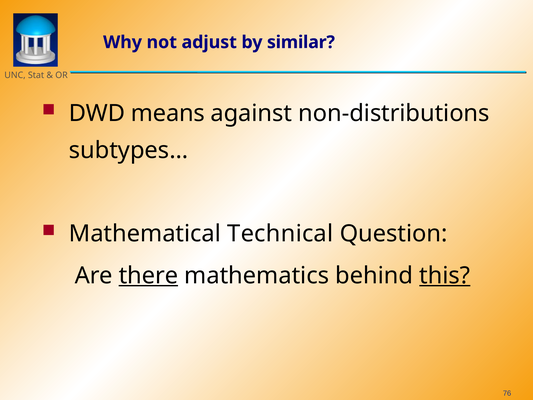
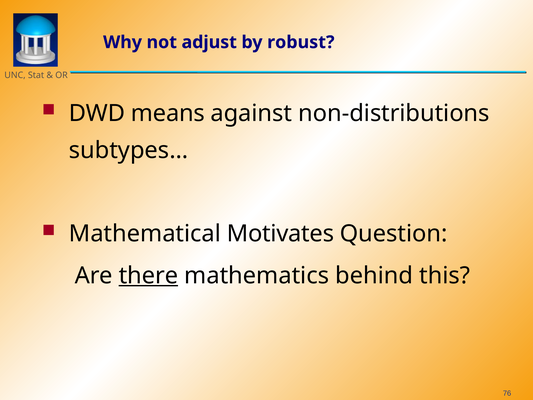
similar: similar -> robust (301, 42)
Technical: Technical -> Motivates (281, 234)
this underline: present -> none (445, 275)
